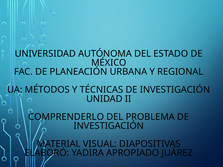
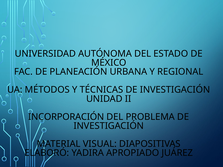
COMPRENDERLO: COMPRENDERLO -> INCORPORACIÓN (66, 117)
